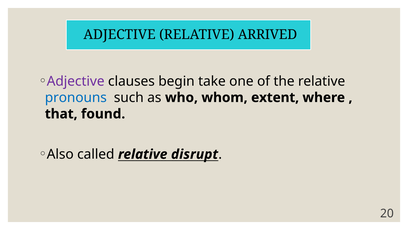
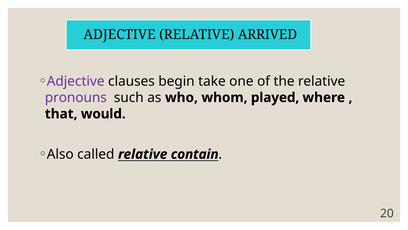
pronouns colour: blue -> purple (76, 97)
extent: extent -> played (275, 97)
found: found -> would (103, 114)
disrupt: disrupt -> contain (195, 154)
